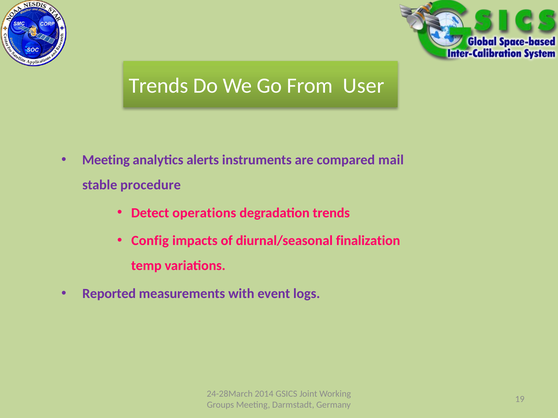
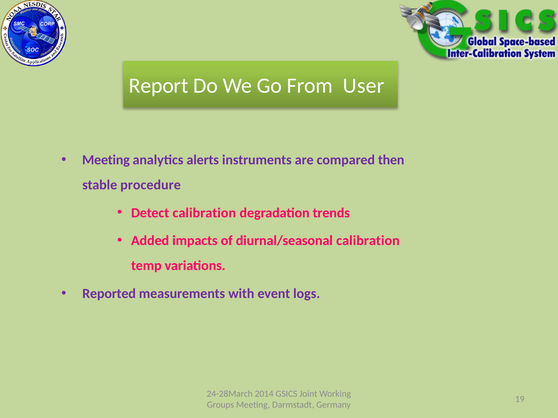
Trends: Trends -> Report (159, 86)
mail: mail -> then (391, 160)
Detect operations: operations -> calibration (204, 213)
Config: Config -> Added (150, 241)
diurnal/seasonal finalization: finalization -> calibration (368, 241)
